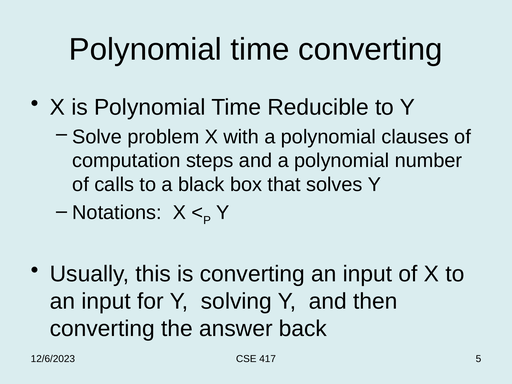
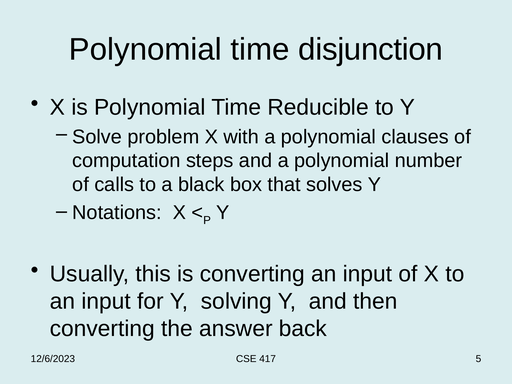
time converting: converting -> disjunction (371, 50)
